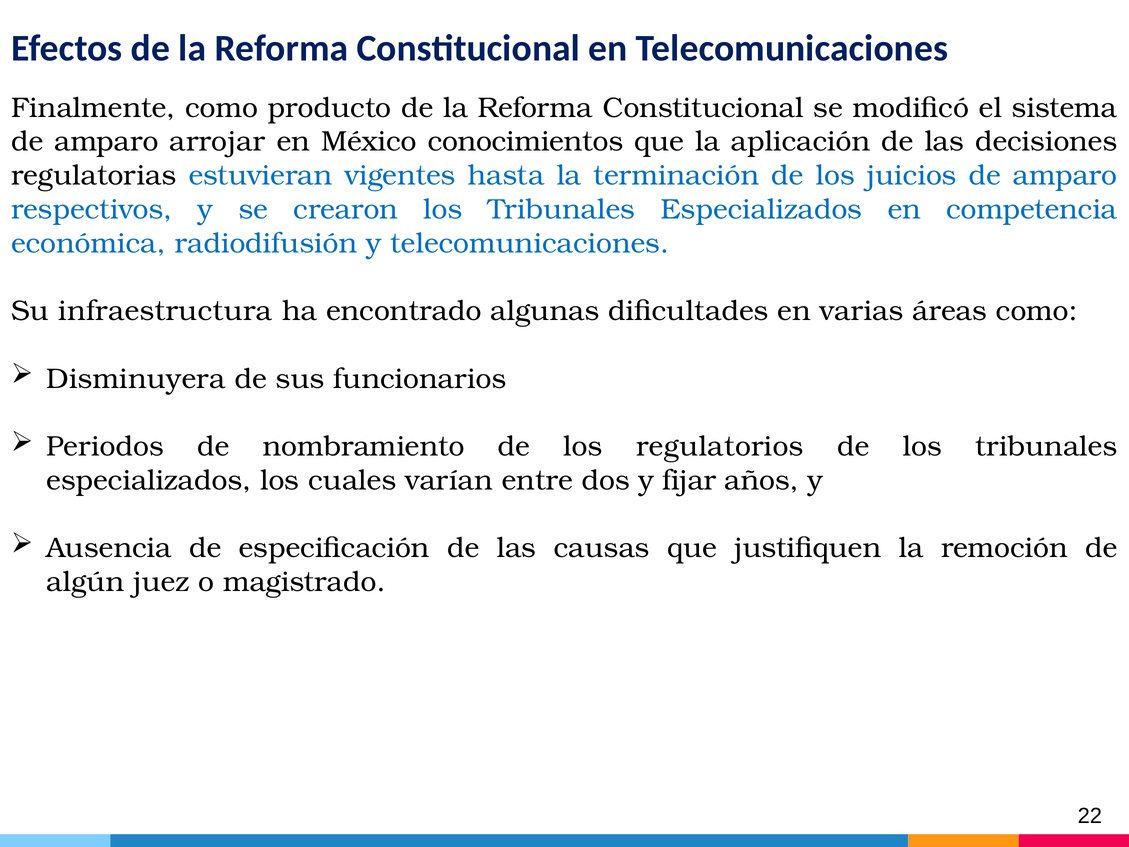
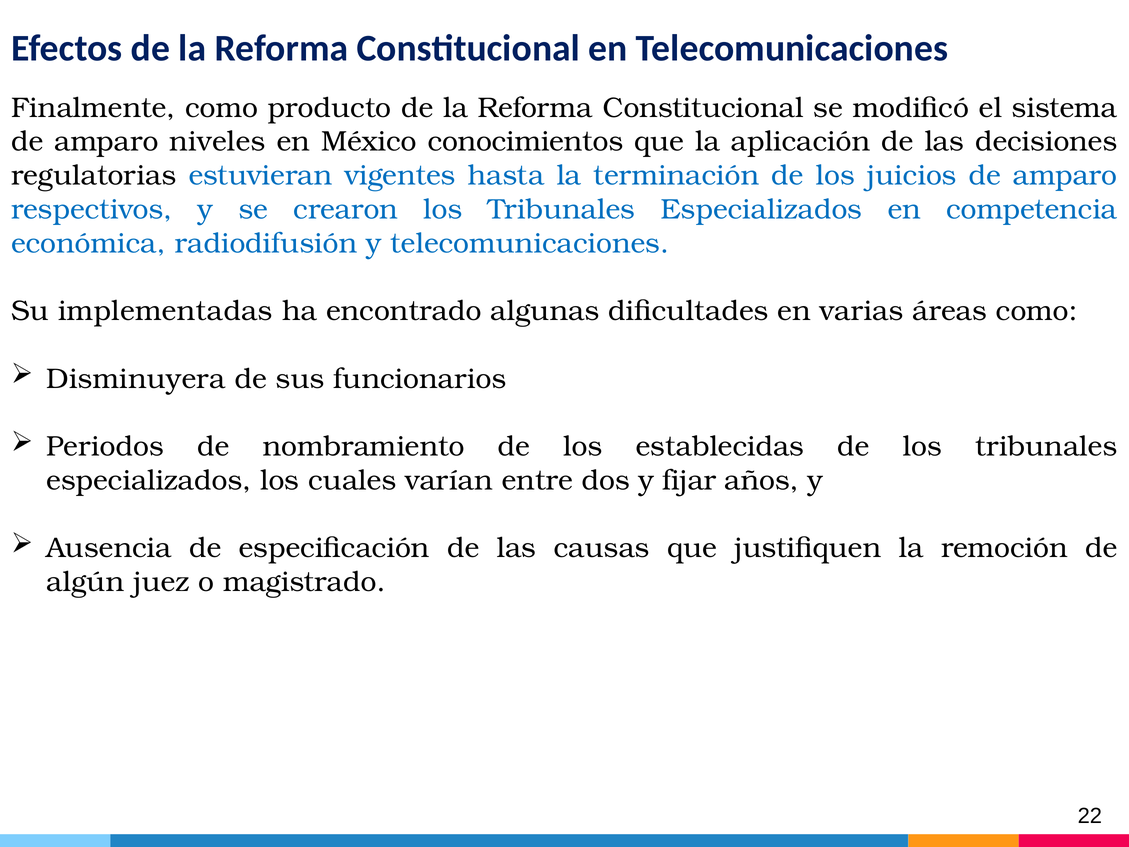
arrojar: arrojar -> niveles (217, 142)
infraestructura: infraestructura -> implementadas (165, 311)
regulatorios: regulatorios -> establecidas (720, 446)
